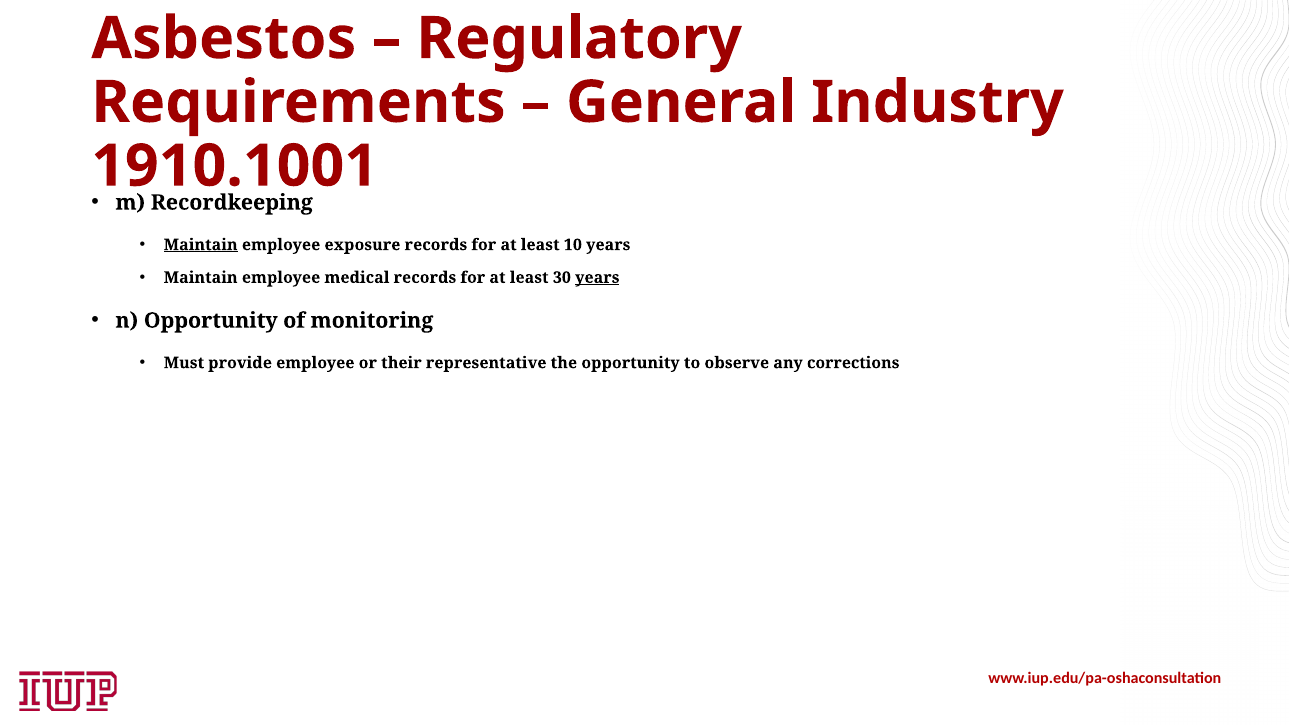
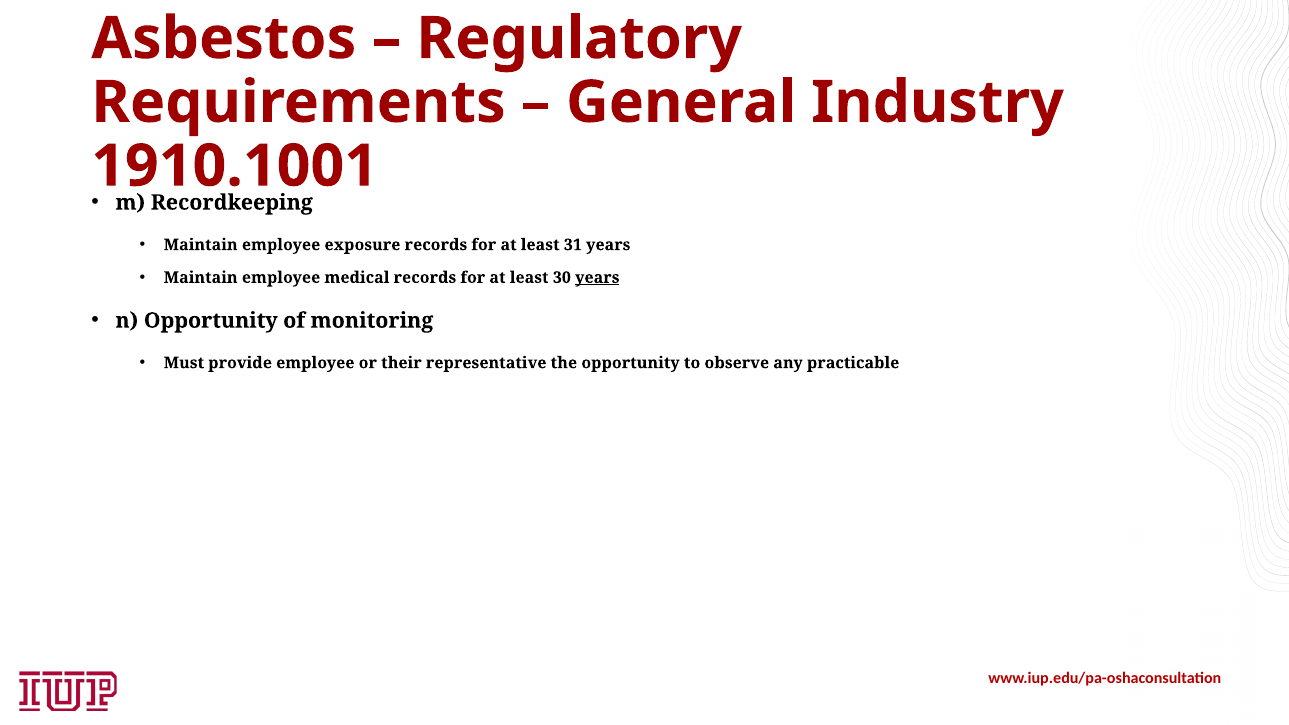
Maintain underline: present -> none (201, 245)
10: 10 -> 31 (573, 245)
corrections: corrections -> practicable (853, 363)
